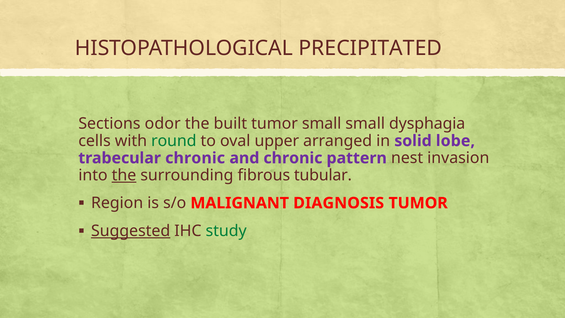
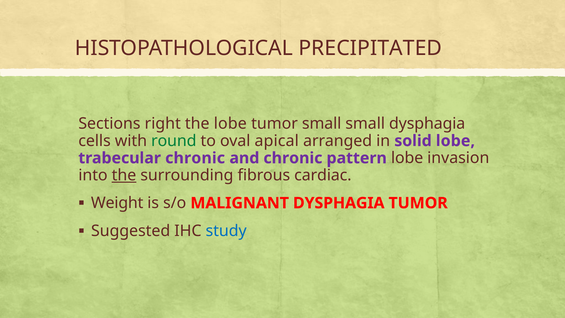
odor: odor -> right (163, 124)
the built: built -> lobe (230, 124)
upper: upper -> apical (277, 141)
pattern nest: nest -> lobe (407, 158)
tubular: tubular -> cardiac (323, 175)
Region: Region -> Weight (117, 203)
MALIGNANT DIAGNOSIS: DIAGNOSIS -> DYSPHAGIA (339, 203)
Suggested underline: present -> none (131, 231)
study colour: green -> blue (226, 231)
